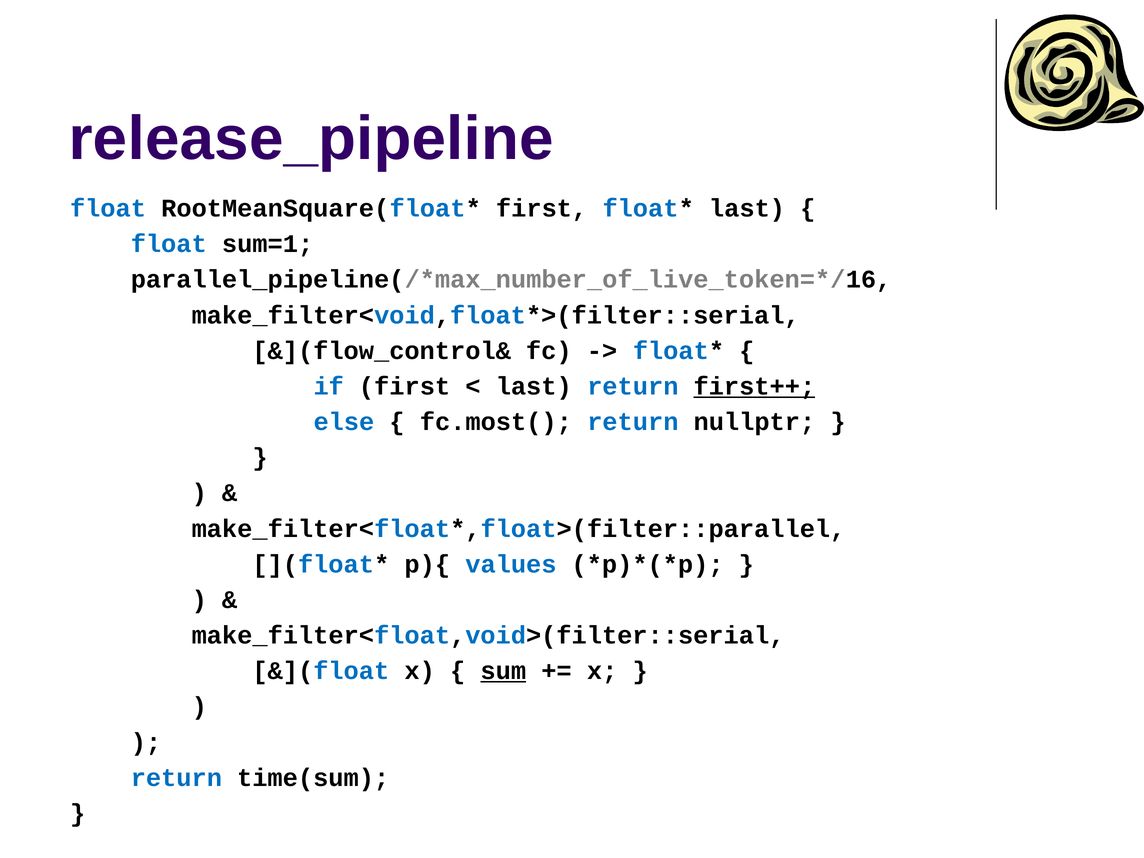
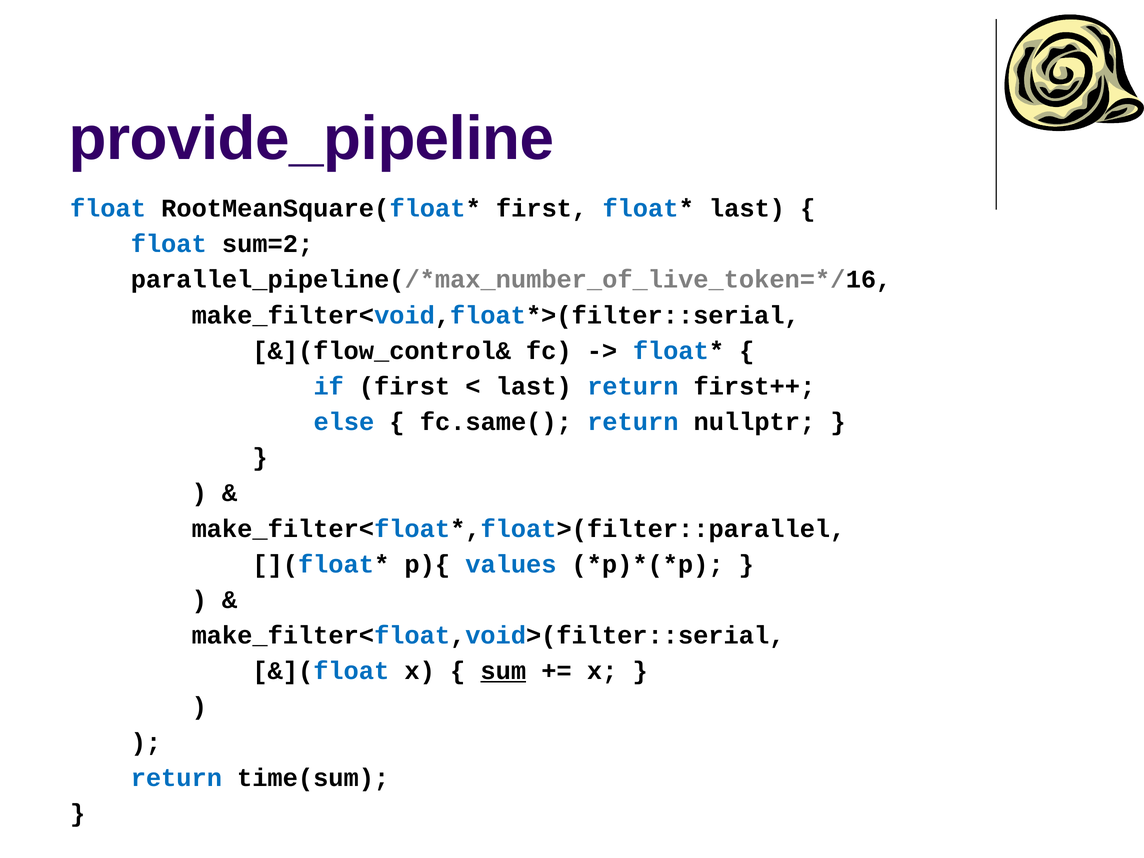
release_pipeline: release_pipeline -> provide_pipeline (311, 139)
sum=1: sum=1 -> sum=2 (268, 244)
first++ underline: present -> none (754, 386)
fc.most(: fc.most( -> fc.same( (496, 422)
